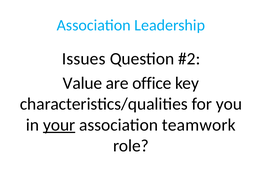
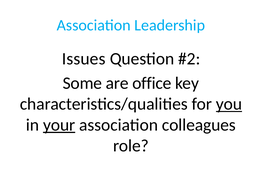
Value: Value -> Some (82, 83)
you underline: none -> present (229, 104)
teamwork: teamwork -> colleagues (199, 125)
